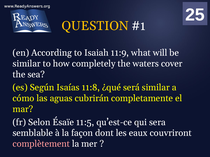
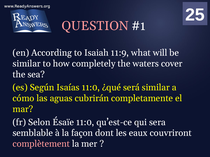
QUESTION colour: yellow -> pink (95, 26)
Isaías 11:8: 11:8 -> 11:0 (91, 88)
Ésaïe 11:5: 11:5 -> 11:0 (85, 123)
